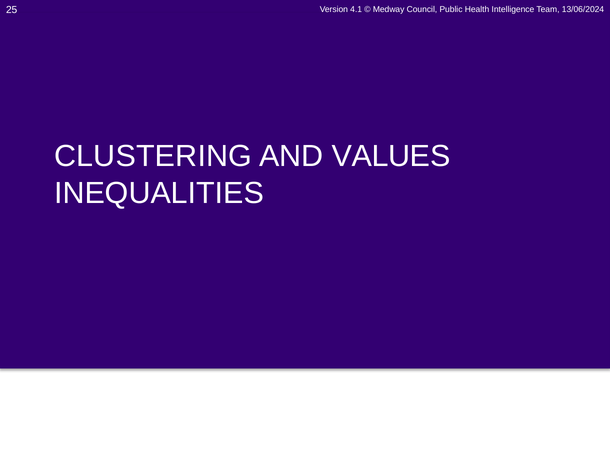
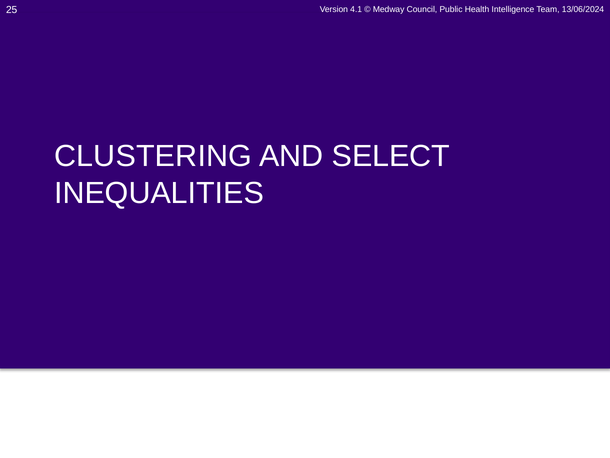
VALUES: VALUES -> SELECT (391, 156)
